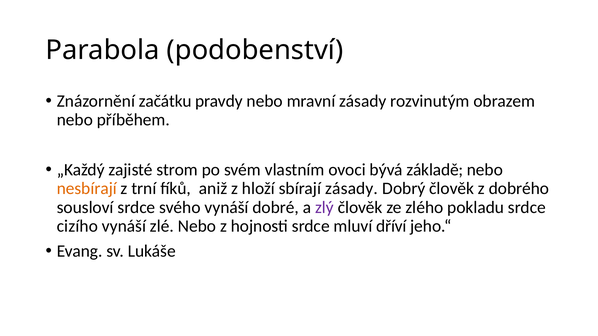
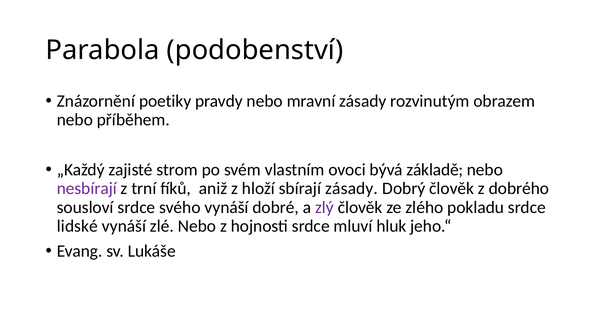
začátku: začátku -> poetiky (165, 101)
nesbírají colour: orange -> purple (87, 189)
cizího: cizího -> lidské (77, 226)
dříví: dříví -> hluk (391, 226)
